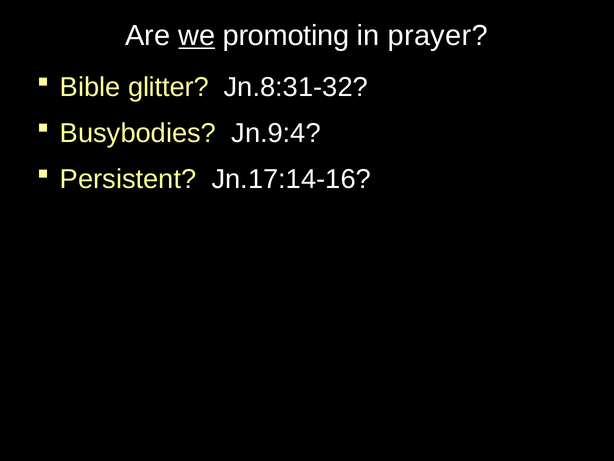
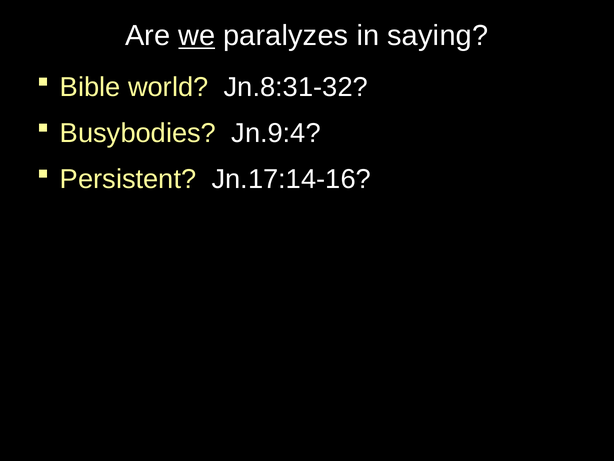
promoting: promoting -> paralyzes (286, 35)
prayer: prayer -> saying (438, 35)
glitter: glitter -> world (168, 87)
